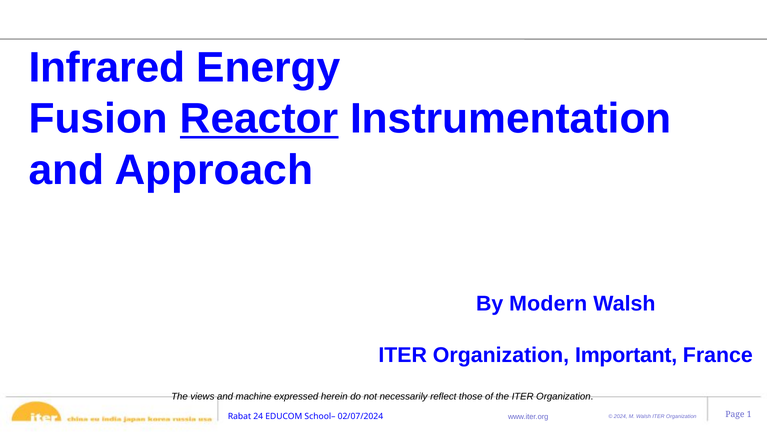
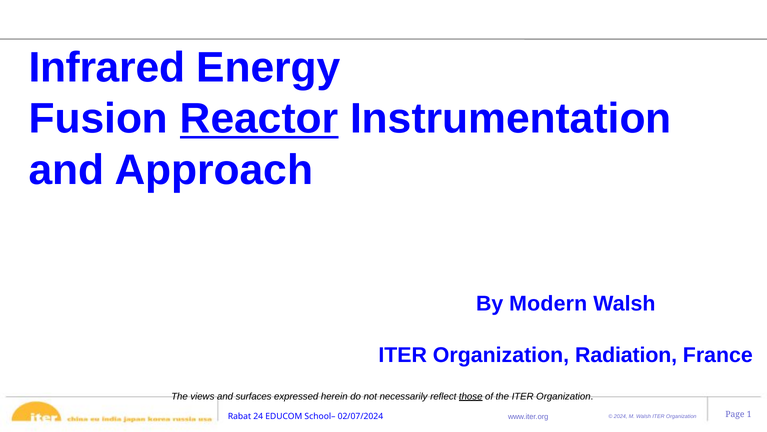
Important: Important -> Radiation (626, 355)
machine: machine -> surfaces (254, 396)
those underline: none -> present (471, 396)
